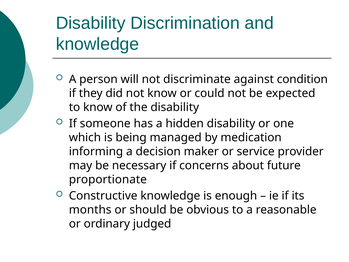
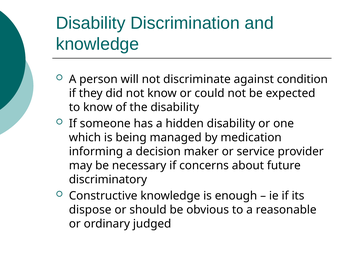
proportionate: proportionate -> discriminatory (108, 179)
months: months -> dispose (90, 210)
